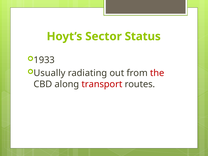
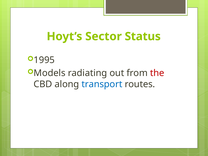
1933: 1933 -> 1995 (44, 60)
Usually: Usually -> Models (50, 73)
transport colour: red -> blue (102, 84)
